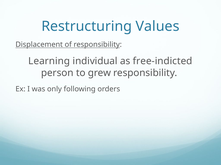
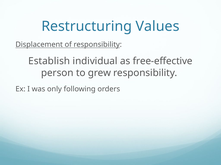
Learning: Learning -> Establish (49, 61)
free-indicted: free-indicted -> free-effective (163, 61)
